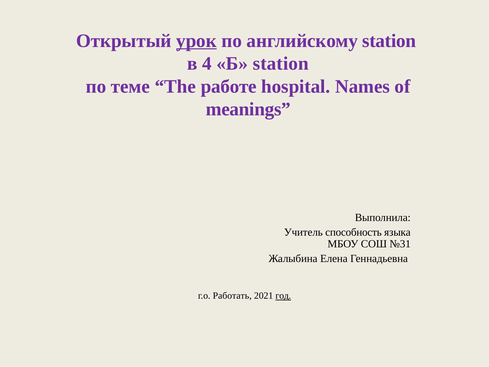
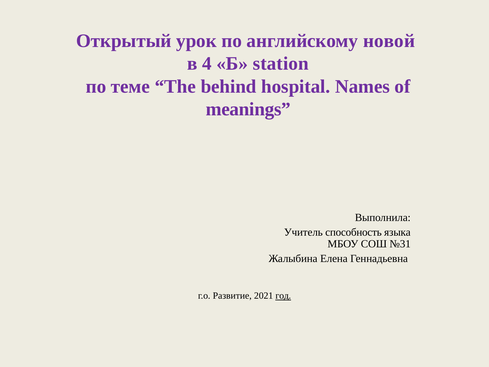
урок underline: present -> none (197, 41)
английскому station: station -> новой (389, 41)
работе: работе -> behind (229, 86)
Работать: Работать -> Развитие (232, 296)
